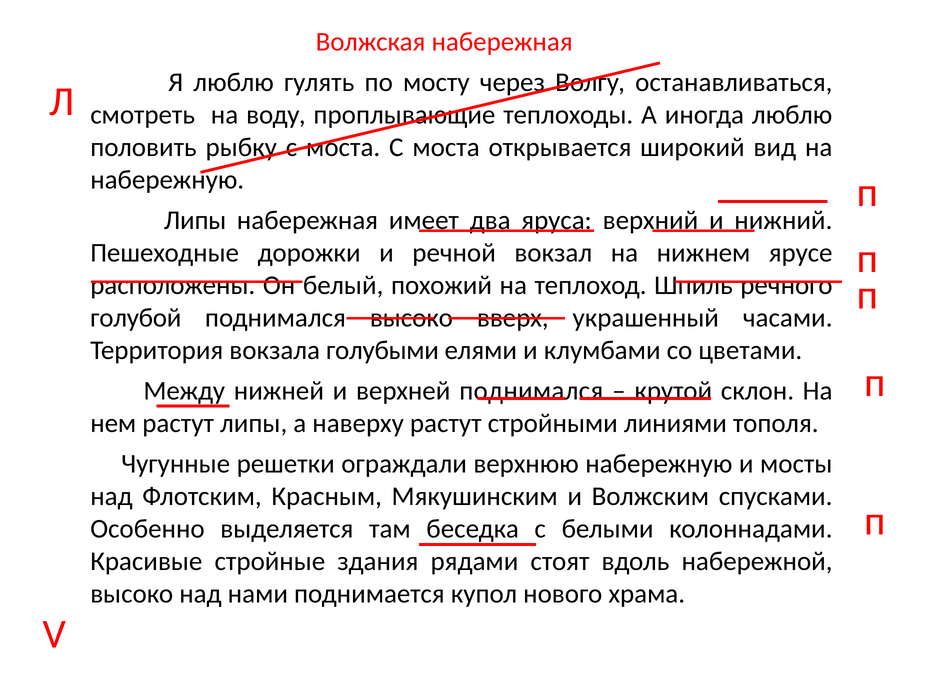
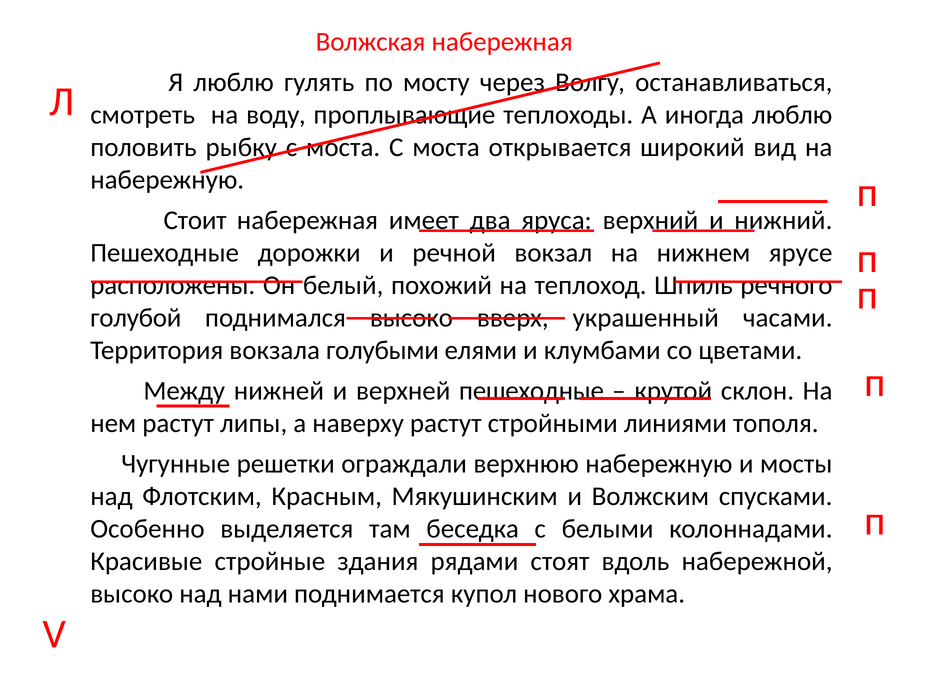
Липы: Липы -> Стоит (195, 220)
верхней поднимался: поднимался -> пешеходные (531, 391)
